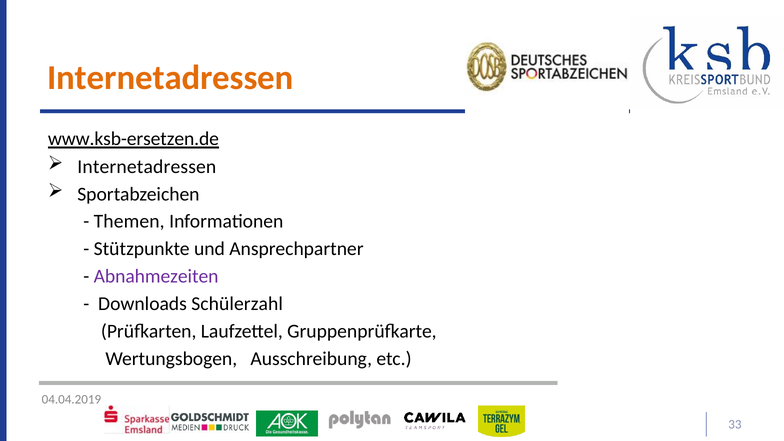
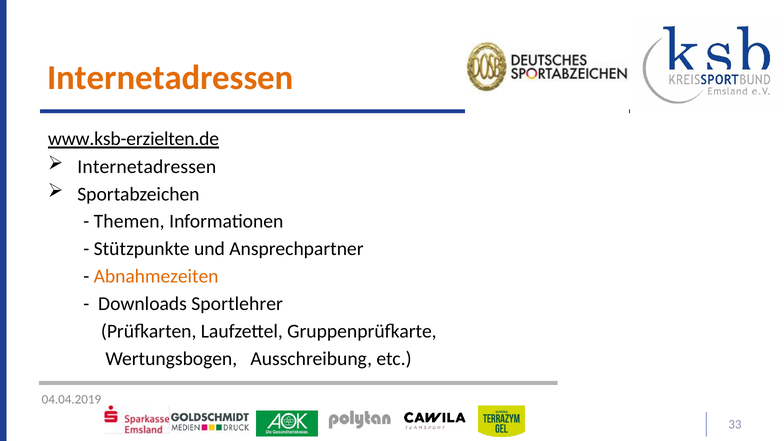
www.ksb-ersetzen.de: www.ksb-ersetzen.de -> www.ksb-erzielten.de (133, 139)
Abnahmezeiten colour: purple -> orange (156, 276)
Schülerzahl: Schülerzahl -> Sportlehrer (237, 304)
